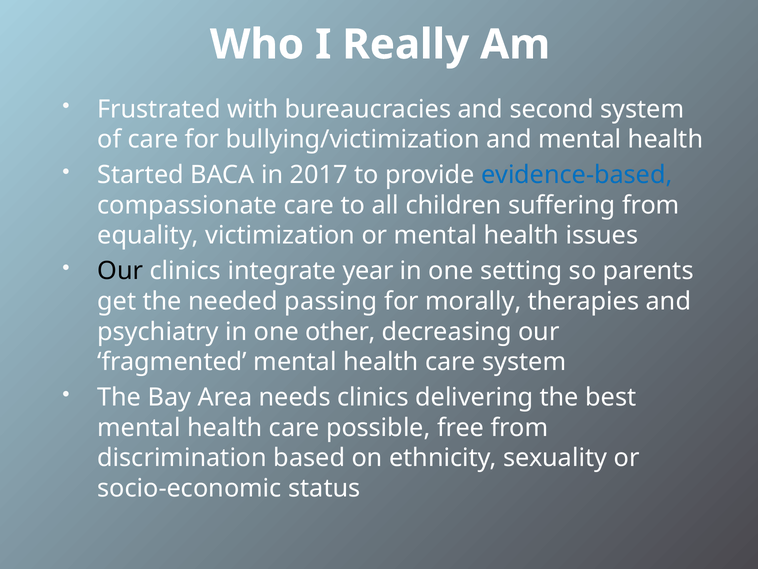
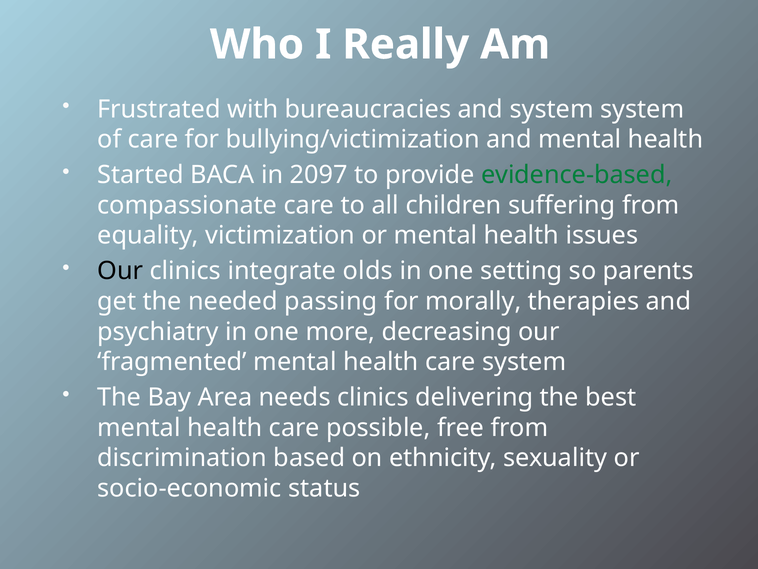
and second: second -> system (552, 109)
2017: 2017 -> 2097 (319, 175)
evidence-based colour: blue -> green (577, 175)
year: year -> olds (368, 271)
other: other -> more (340, 331)
